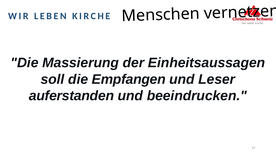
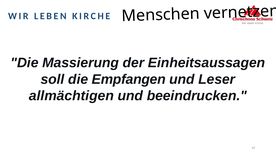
auferstanden: auferstanden -> allmächtigen (71, 96)
